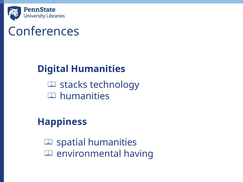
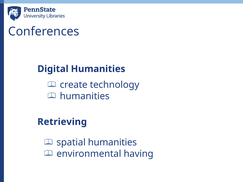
stacks: stacks -> create (74, 85)
Happiness: Happiness -> Retrieving (62, 122)
